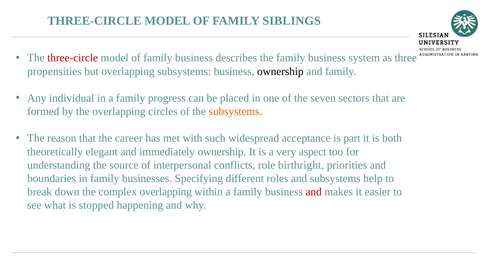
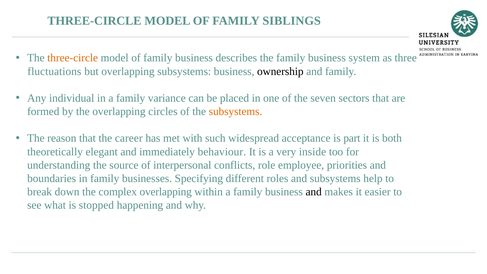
three-circle colour: red -> orange (73, 58)
propensities: propensities -> fluctuations (54, 71)
progress: progress -> variance (167, 98)
immediately ownership: ownership -> behaviour (222, 152)
aspect: aspect -> inside (313, 152)
birthright: birthright -> employee (301, 165)
and colour: red -> black (314, 192)
